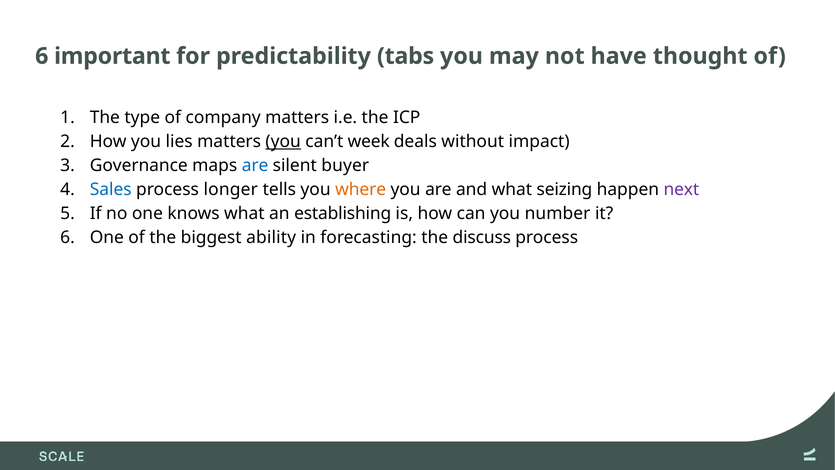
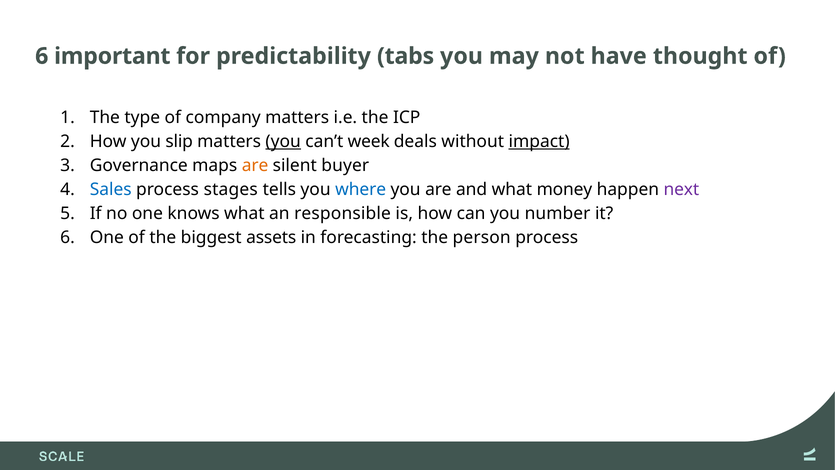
lies: lies -> slip (179, 141)
impact underline: none -> present (539, 141)
are colour: blue -> orange (255, 165)
longer: longer -> stages (231, 189)
where colour: orange -> blue (361, 189)
seizing: seizing -> money (564, 189)
establishing: establishing -> responsible (343, 213)
ability: ability -> assets (271, 237)
discuss: discuss -> person (482, 237)
